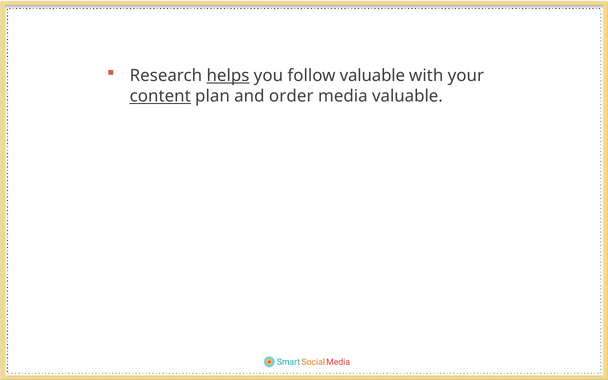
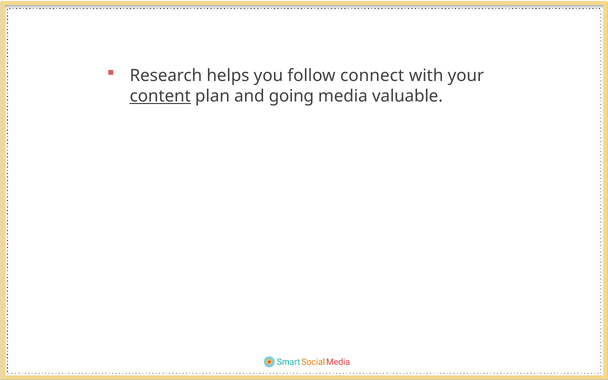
helps underline: present -> none (228, 76)
follow valuable: valuable -> connect (372, 76)
order: order -> going (291, 96)
